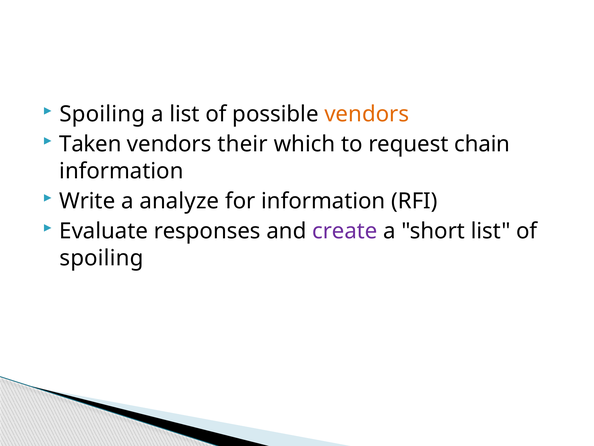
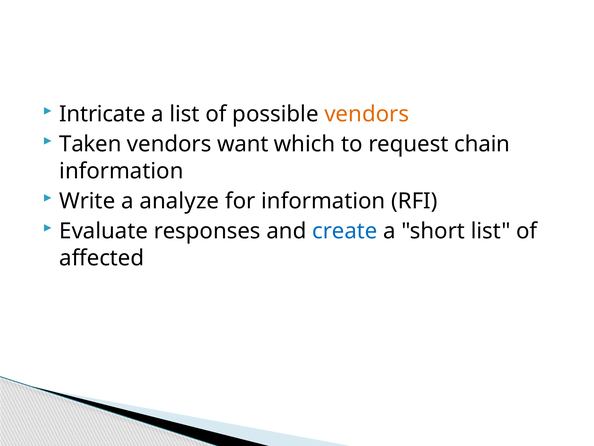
Spoiling: Spoiling -> Intricate (102, 114)
their: their -> want (243, 144)
create colour: purple -> blue (345, 231)
spoiling: spoiling -> affected (102, 258)
